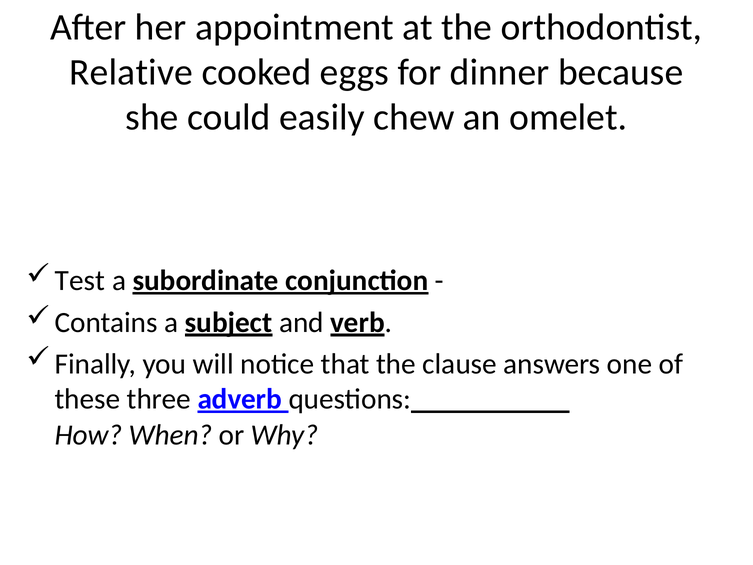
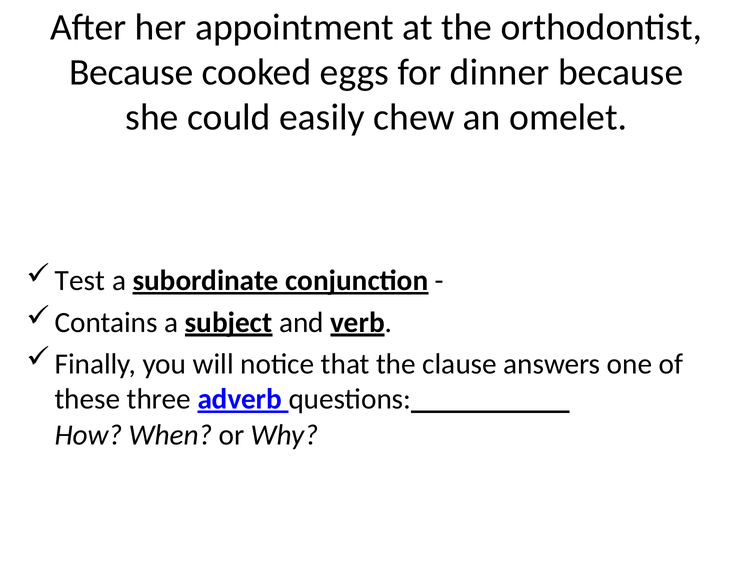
Relative: Relative -> Because (131, 72)
